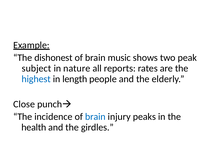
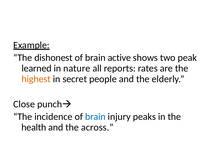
music: music -> active (119, 58)
subject: subject -> learned (37, 68)
highest colour: blue -> orange (36, 79)
length: length -> secret (75, 79)
girdles: girdles -> across (97, 127)
